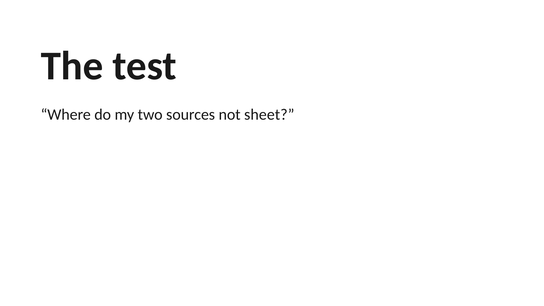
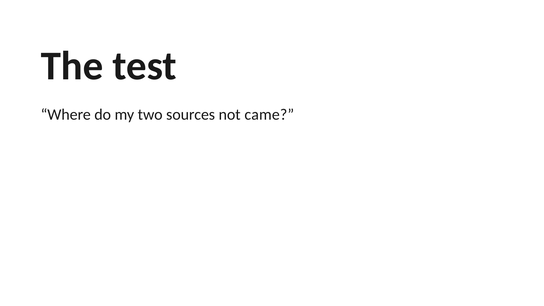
sheet: sheet -> came (269, 115)
